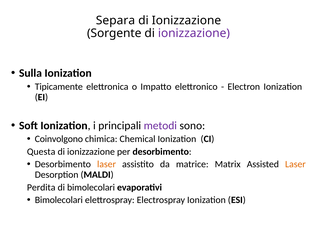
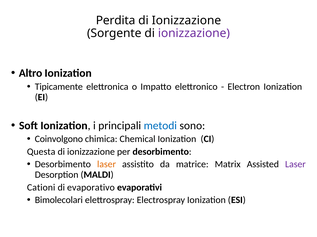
Separa: Separa -> Perdita (116, 20)
Sulla: Sulla -> Altro (31, 73)
metodi colour: purple -> blue (160, 126)
Laser colour: orange -> purple (295, 165)
Perdita: Perdita -> Cationi (41, 188)
di bimolecolari: bimolecolari -> evaporativo (91, 188)
